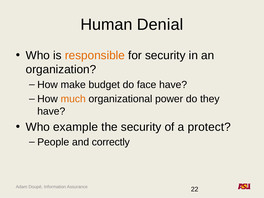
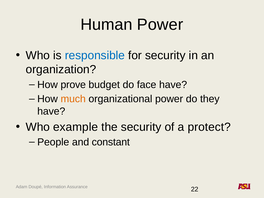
Human Denial: Denial -> Power (160, 25)
responsible colour: orange -> blue (95, 55)
make: make -> prove (73, 85)
correctly: correctly -> constant (111, 142)
